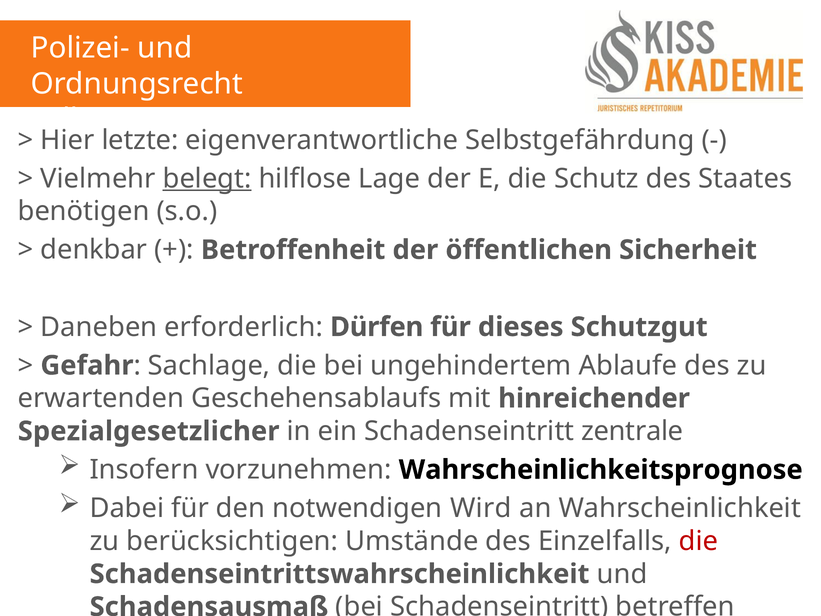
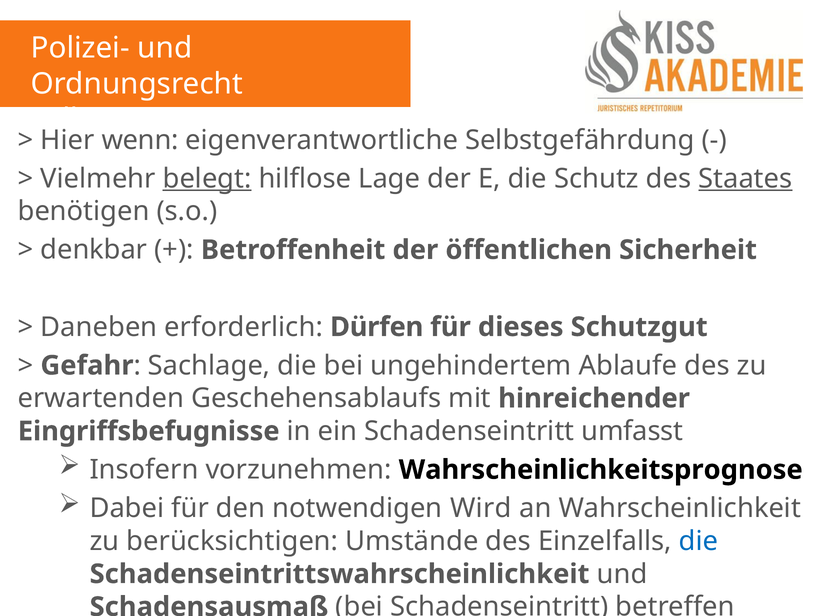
5: 5 -> 6 (94, 119)
letzte: letzte -> wenn (140, 140)
Staates underline: none -> present (745, 178)
Spezialgesetzlicher: Spezialgesetzlicher -> Eingriffsbefugnisse (149, 431)
zentrale: zentrale -> umfasst (632, 431)
die colour: red -> blue (699, 541)
